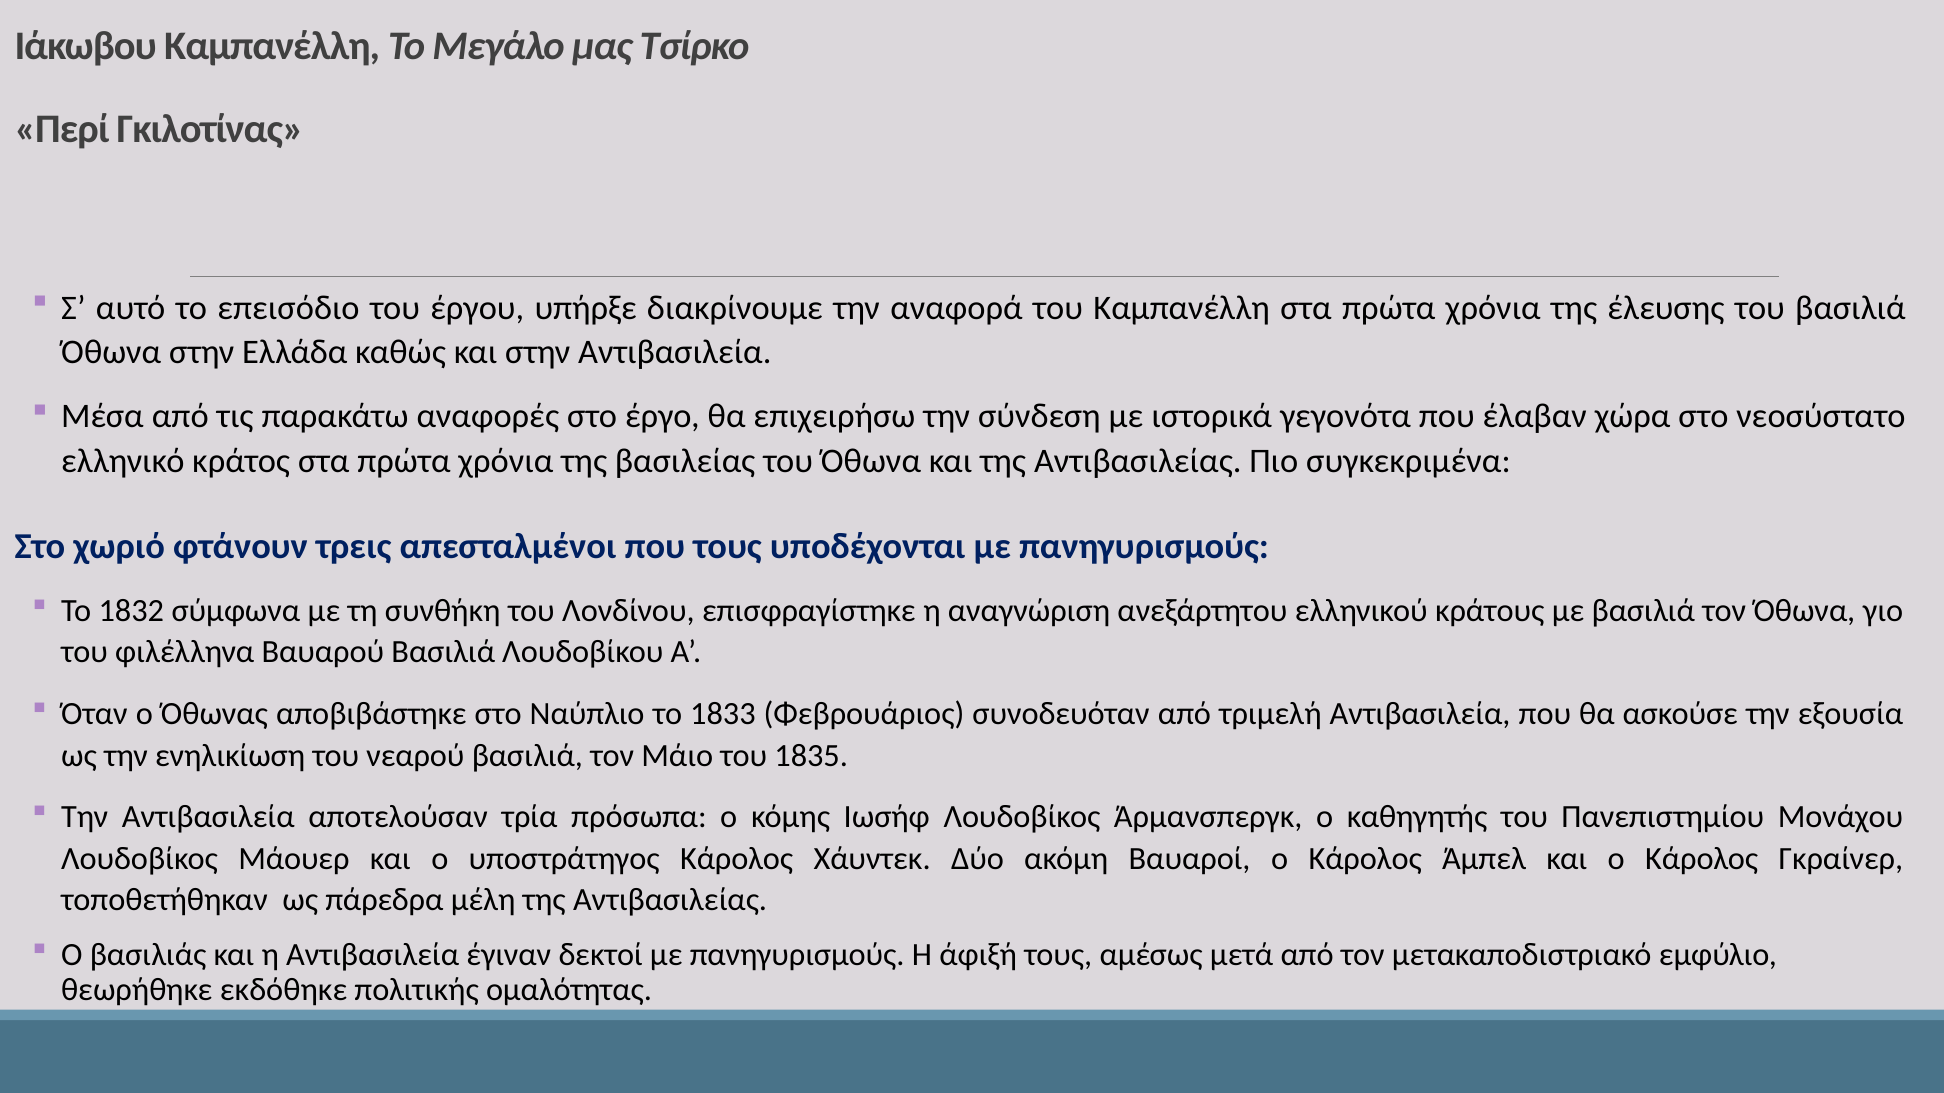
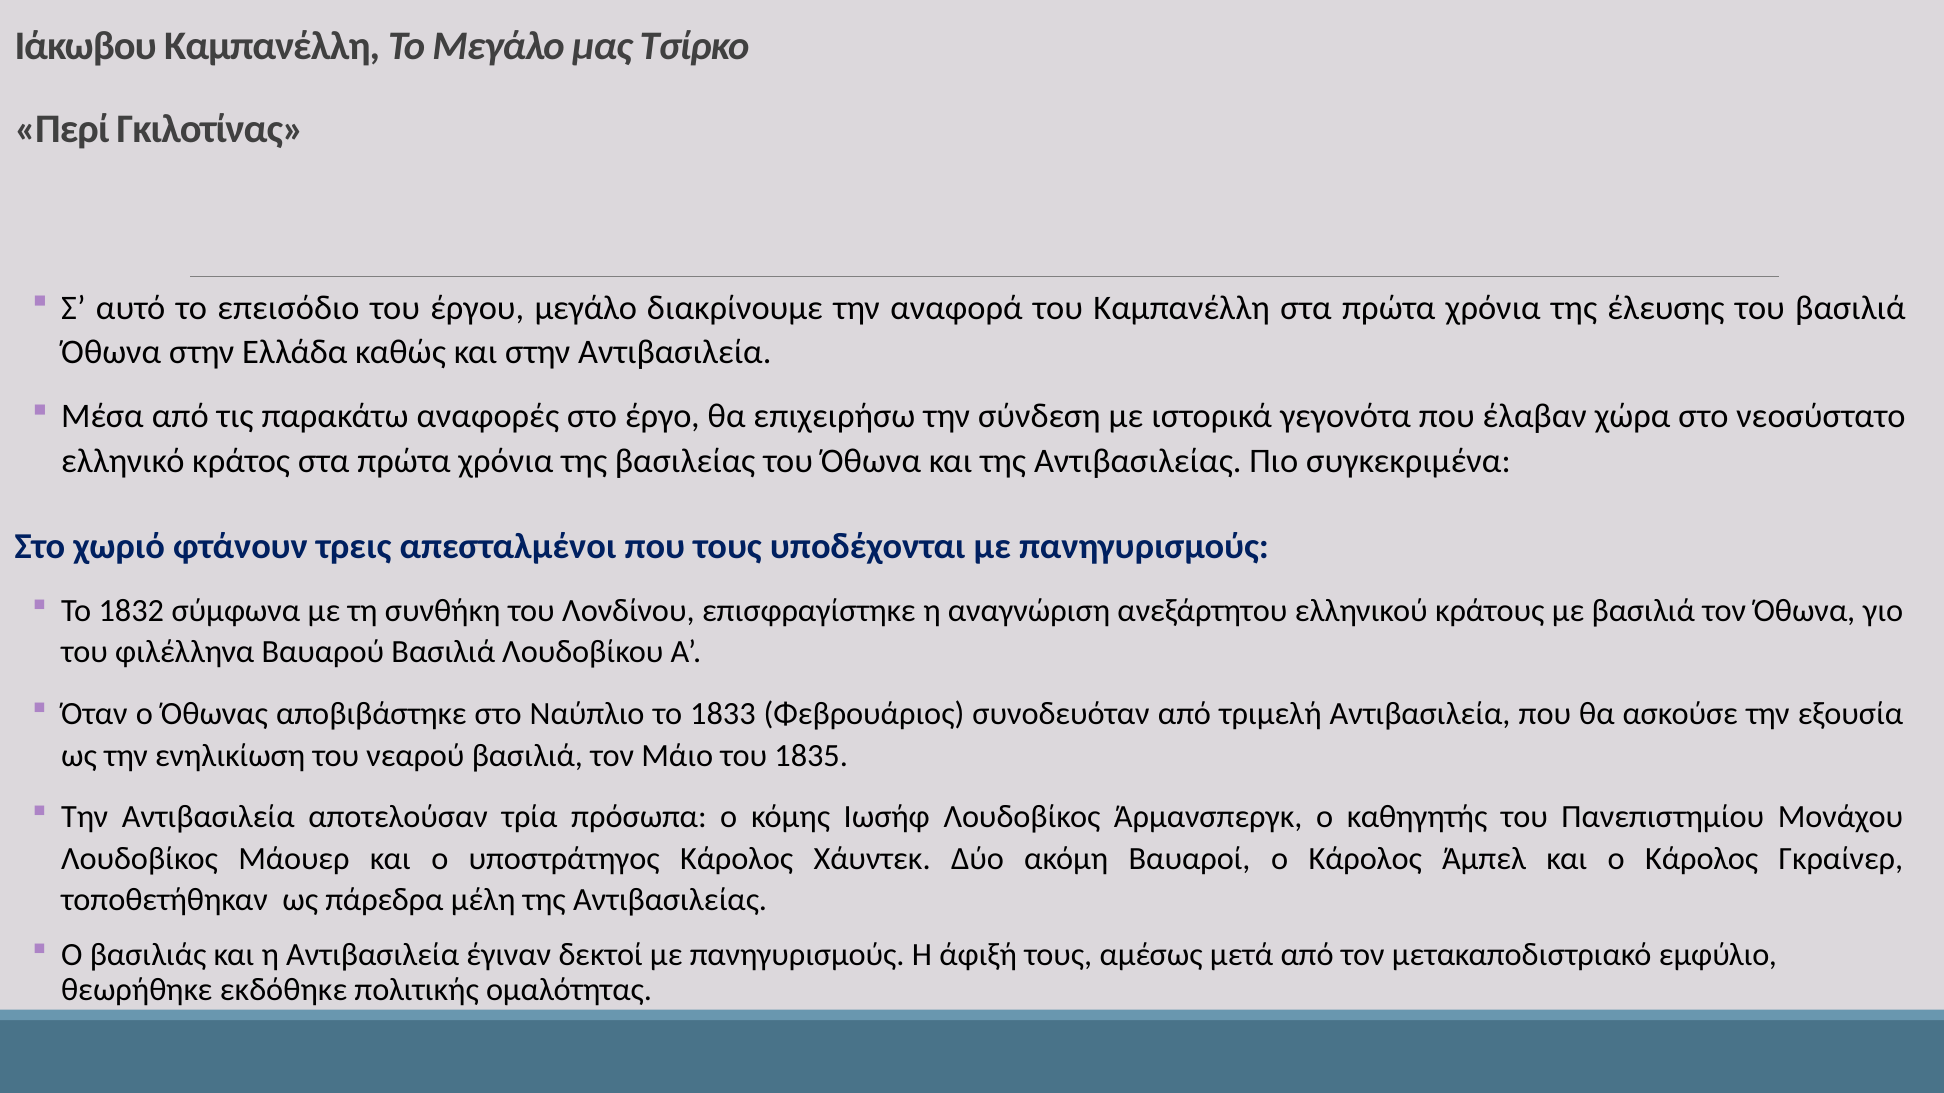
έργου υπήρξε: υπήρξε -> μεγάλο (586, 308)
